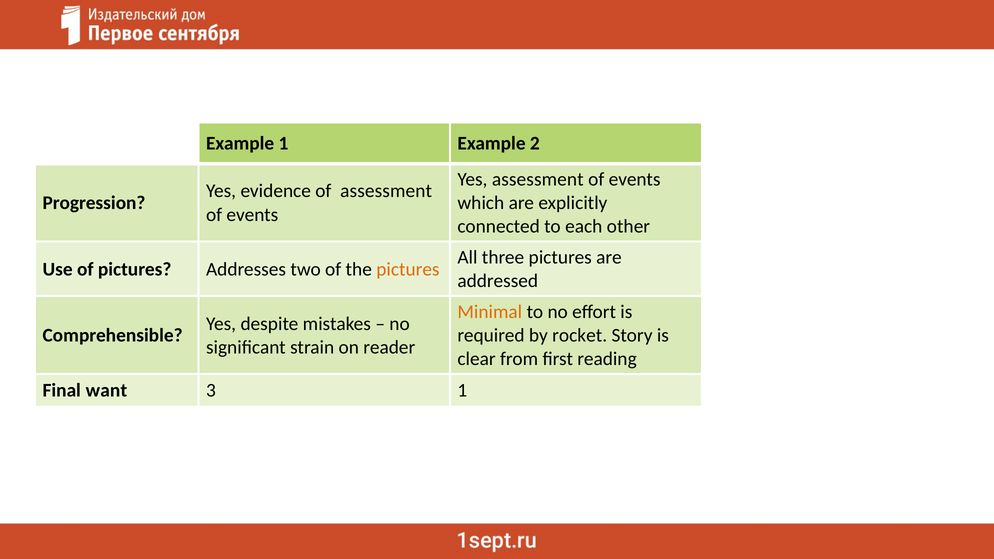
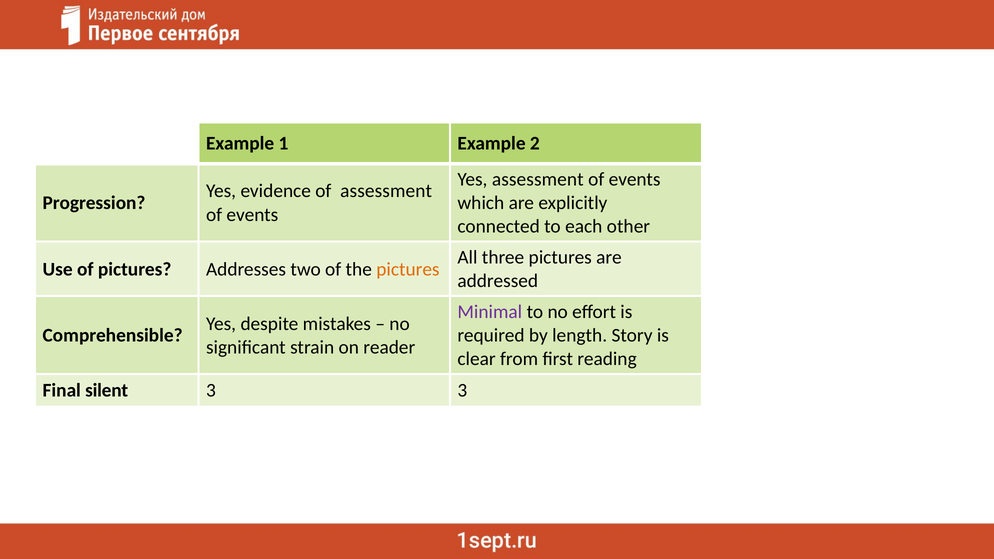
Minimal colour: orange -> purple (490, 312)
rocket: rocket -> length (580, 335)
want: want -> silent (107, 390)
3 1: 1 -> 3 (462, 390)
